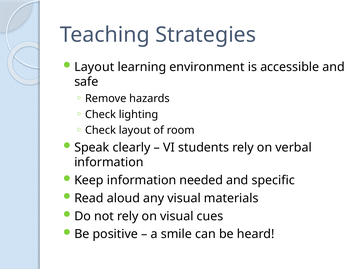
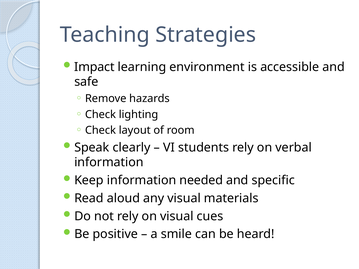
Layout: Layout -> Impact (94, 67)
